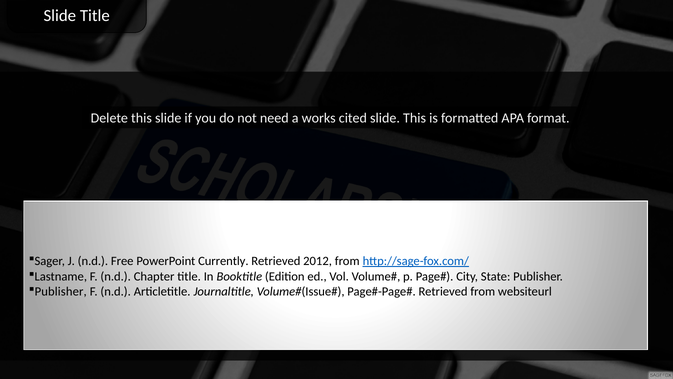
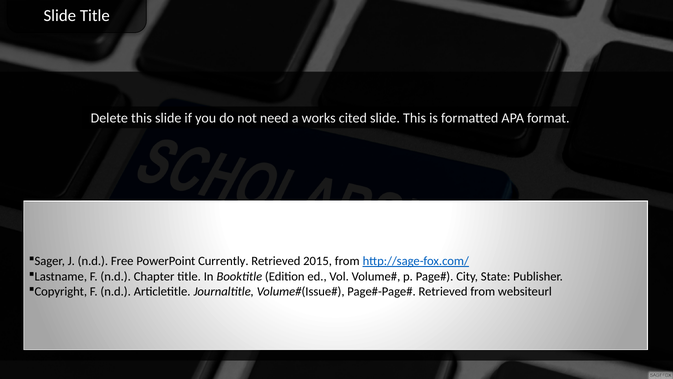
2012: 2012 -> 2015 (318, 261)
Publisher: Publisher -> Copyright (61, 291)
